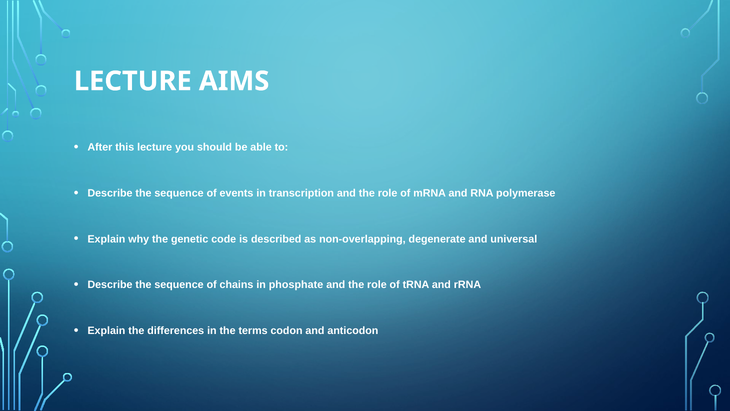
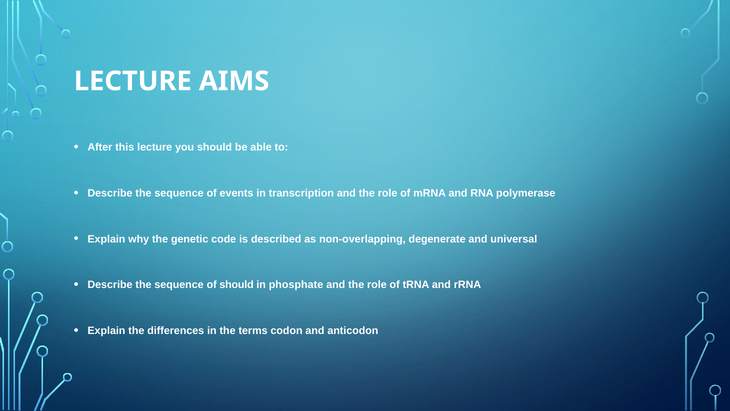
of chains: chains -> should (237, 285)
